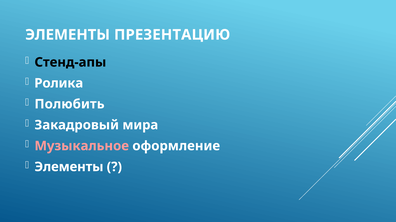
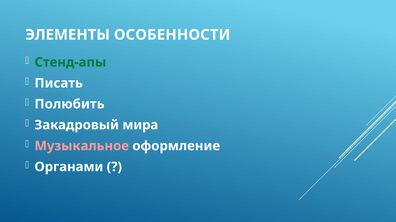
ПРЕЗЕНТАЦИЮ: ПРЕЗЕНТАЦИЮ -> ОСОБЕННОСТИ (172, 35)
Стенд-апы colour: black -> green (70, 62)
Ролика: Ролика -> Писать (59, 83)
Элементы: Элементы -> Органами (69, 167)
